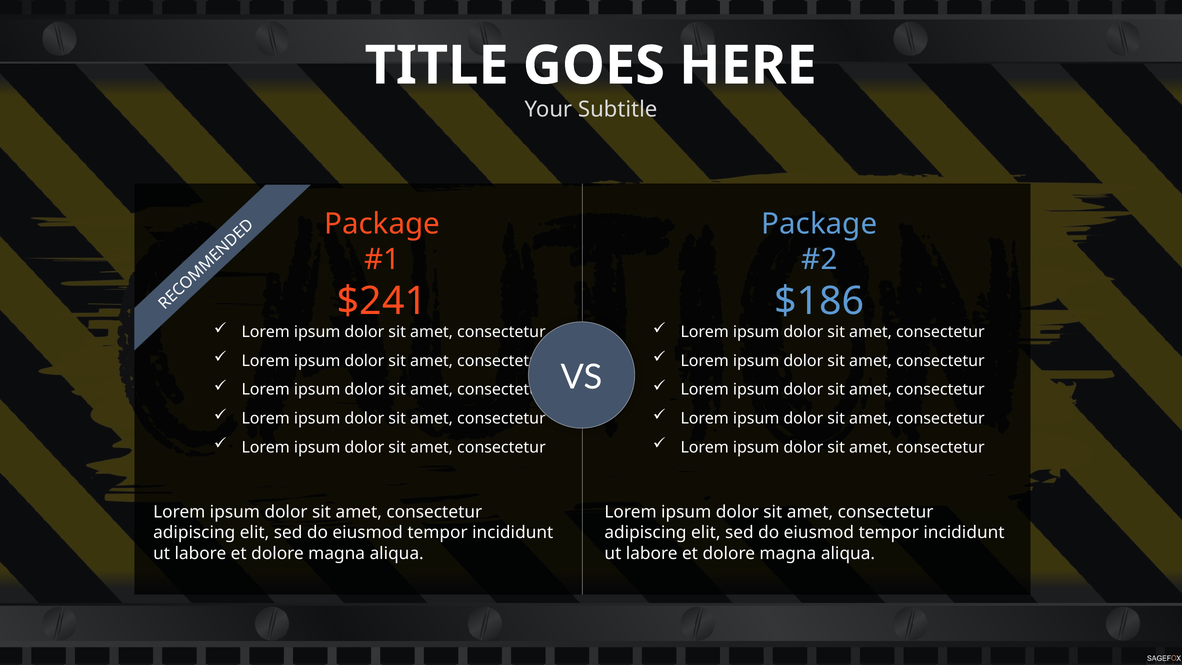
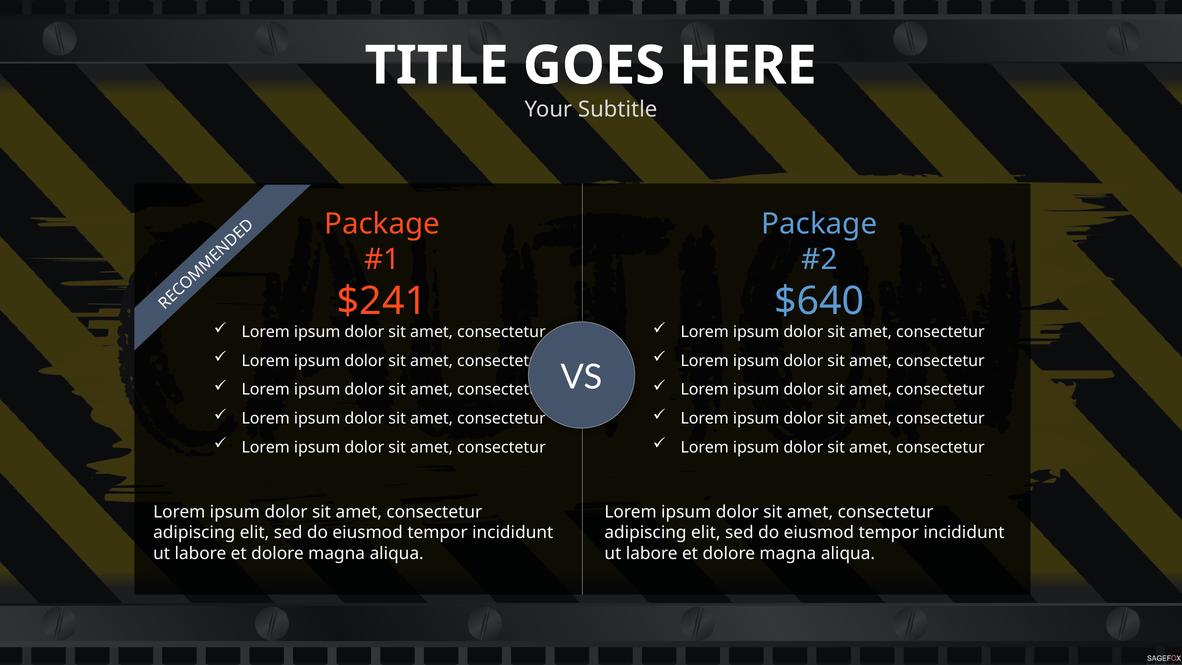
$186: $186 -> $640 (819, 301)
